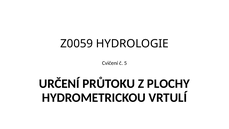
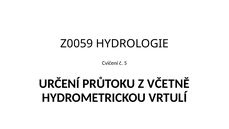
PLOCHY: PLOCHY -> VČETNĚ (168, 84)
